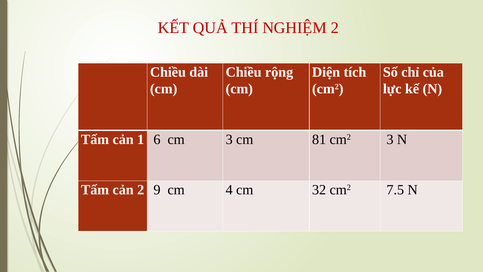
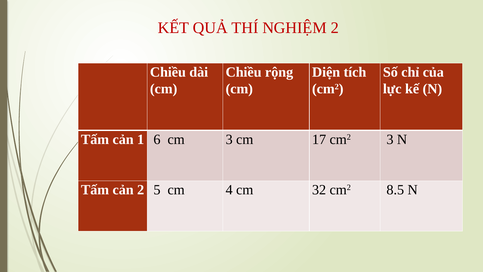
81: 81 -> 17 (319, 139)
9: 9 -> 5 (157, 190)
7.5: 7.5 -> 8.5 (395, 190)
